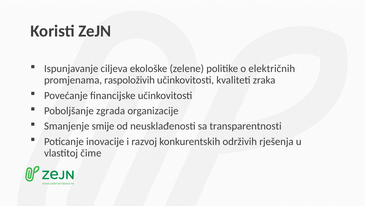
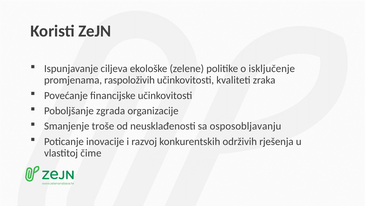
električnih: električnih -> isključenje (272, 68)
smije: smije -> troše (103, 126)
transparentnosti: transparentnosti -> osposobljavanju (246, 126)
